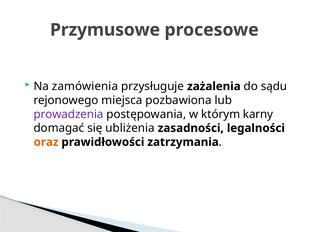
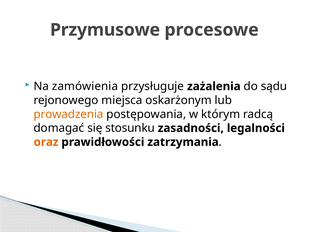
pozbawiona: pozbawiona -> oskarżonym (179, 100)
prowadzenia colour: purple -> orange (69, 114)
karny: karny -> radcą (258, 114)
ubliżenia: ubliżenia -> stosunku (130, 128)
